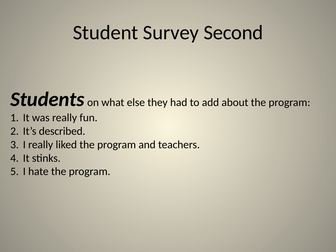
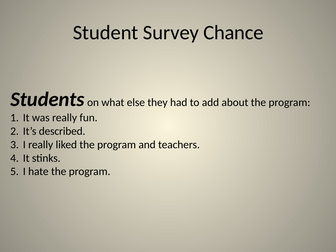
Second: Second -> Chance (233, 33)
